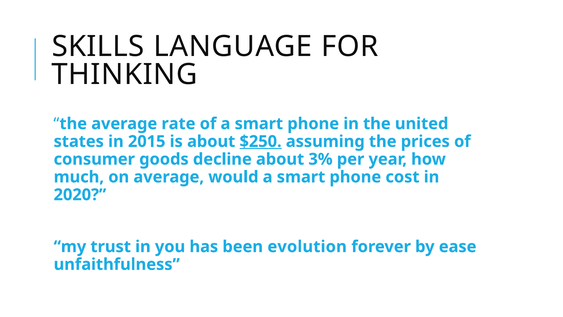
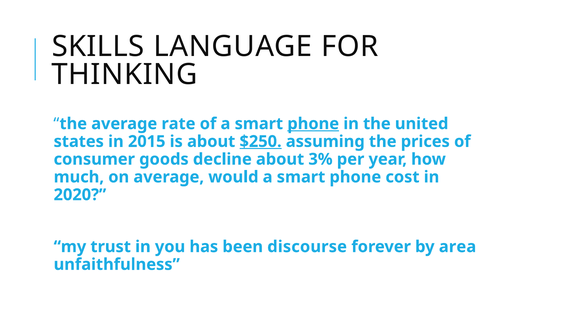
phone underline: none -> present (313, 124)
evolution: evolution -> discourse (307, 246)
ease: ease -> area (458, 246)
